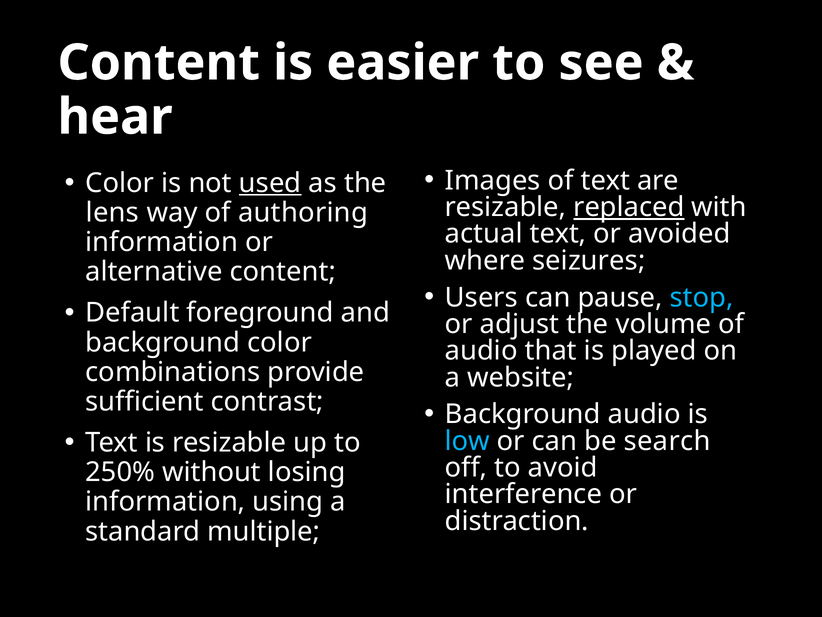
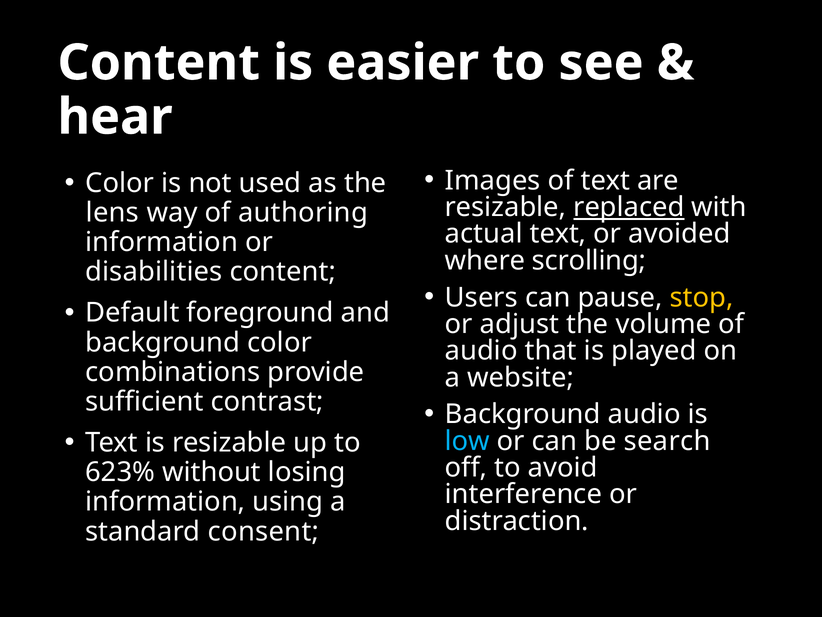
used underline: present -> none (270, 183)
seizures: seizures -> scrolling (589, 260)
alternative: alternative -> disabilities (154, 272)
stop colour: light blue -> yellow (702, 297)
250%: 250% -> 623% (120, 472)
multiple: multiple -> consent (264, 531)
